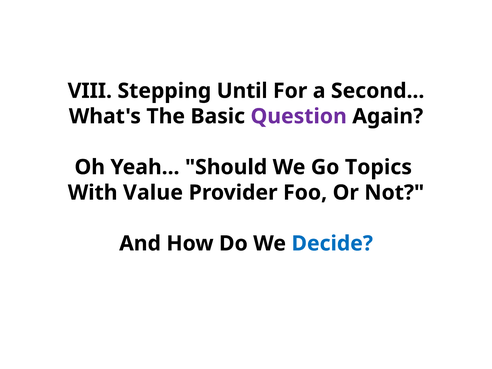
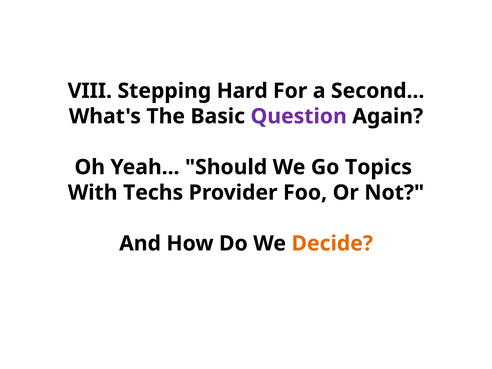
Until: Until -> Hard (242, 91)
Value: Value -> Techs (153, 193)
Decide colour: blue -> orange (332, 243)
